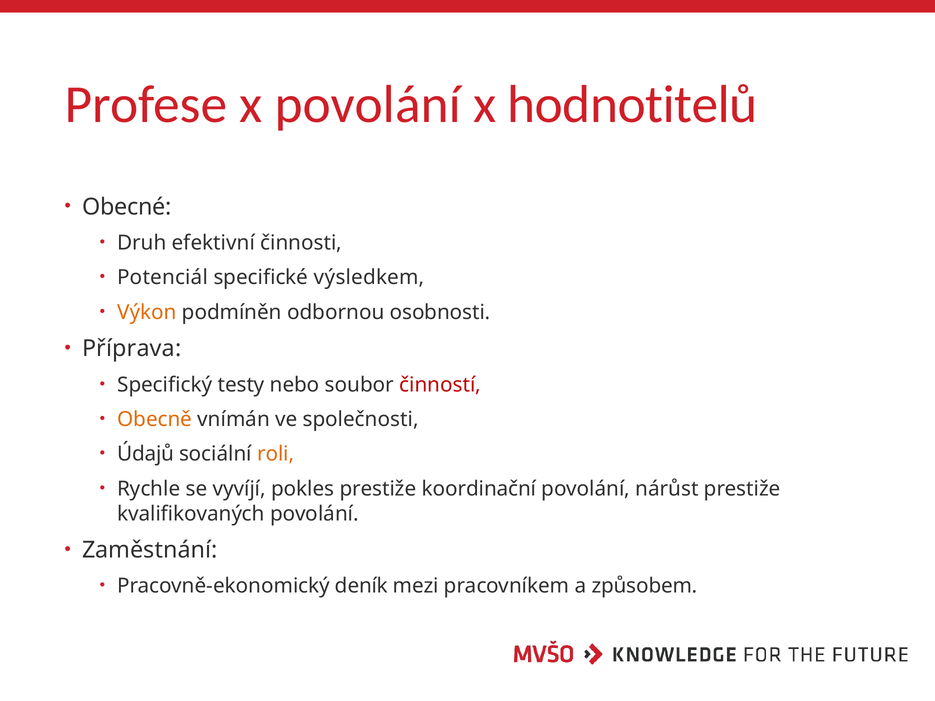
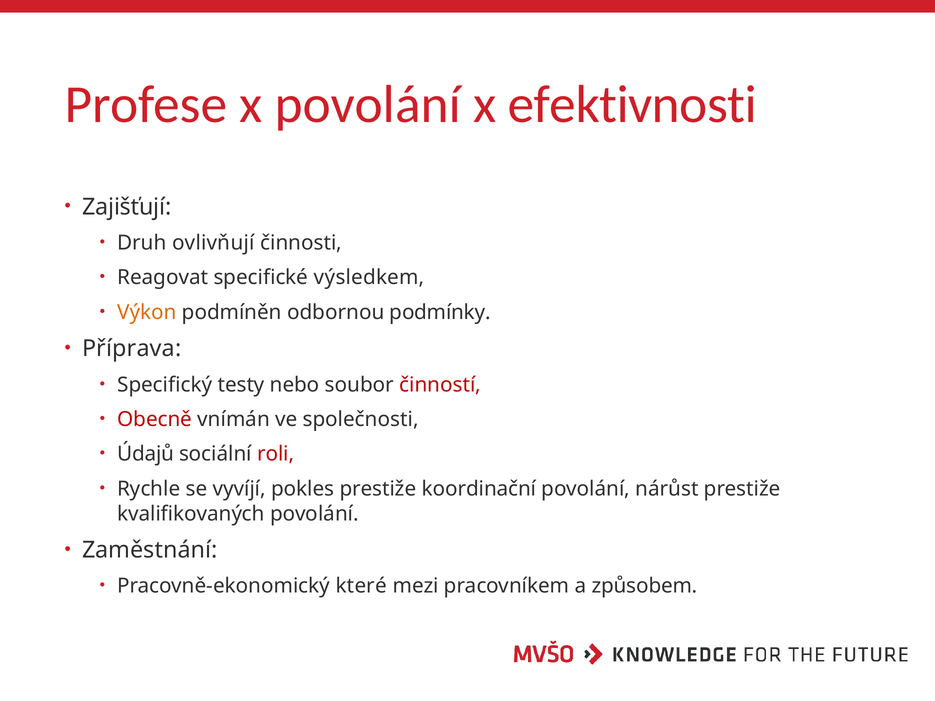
hodnotitelů: hodnotitelů -> efektivnosti (632, 105)
Obecné: Obecné -> Zajišťují (127, 207)
efektivní: efektivní -> ovlivňují (213, 243)
Potenciál: Potenciál -> Reagovat (163, 278)
osobnosti: osobnosti -> podmínky (440, 312)
Obecně colour: orange -> red (155, 420)
roli colour: orange -> red (276, 454)
deník: deník -> které (361, 586)
